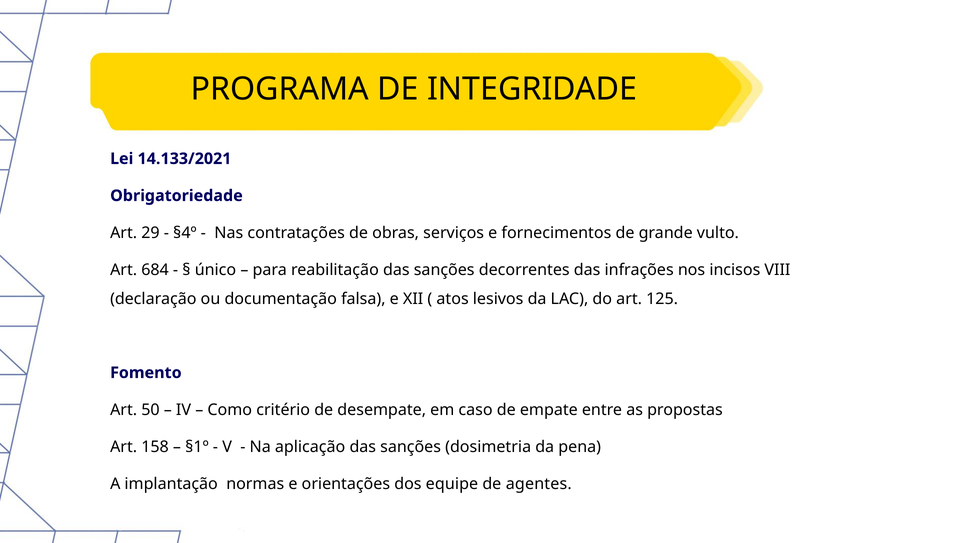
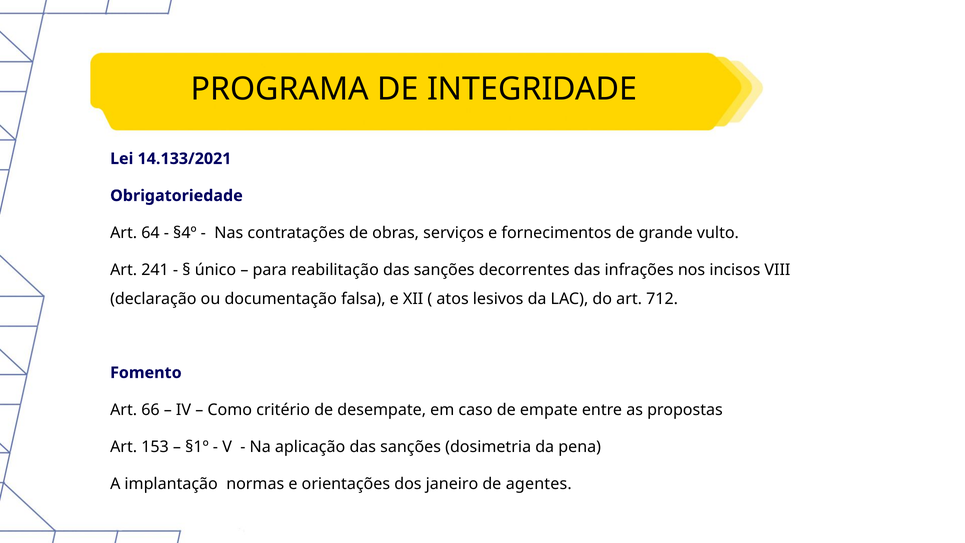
29: 29 -> 64 (150, 233)
684: 684 -> 241 (155, 270)
125: 125 -> 712 (662, 299)
50: 50 -> 66 (150, 410)
158: 158 -> 153 (155, 447)
equipe: equipe -> janeiro (452, 484)
